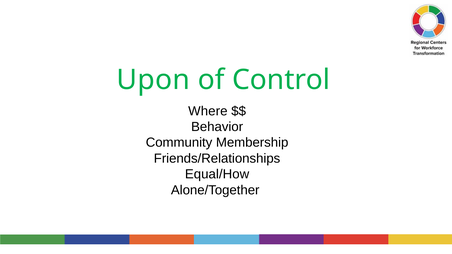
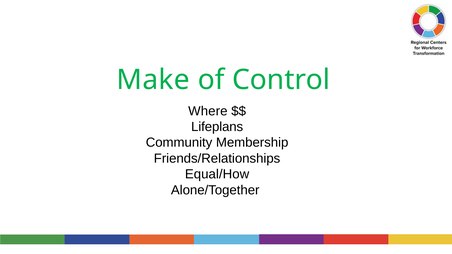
Upon: Upon -> Make (153, 80)
Behavior: Behavior -> Lifeplans (217, 127)
